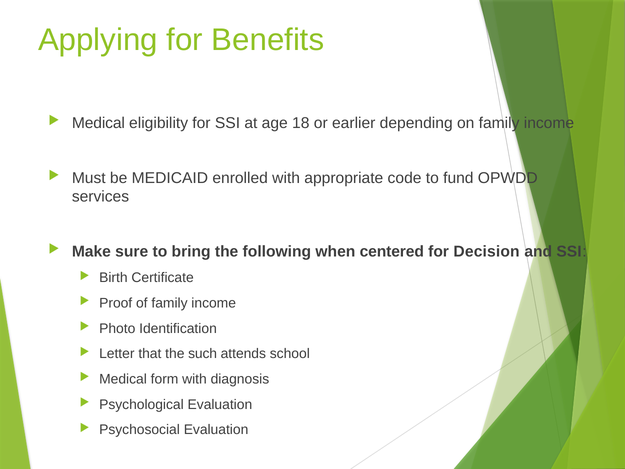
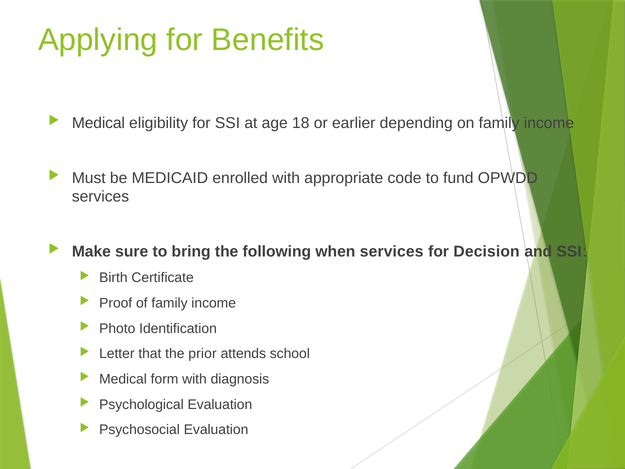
when centered: centered -> services (392, 251)
such: such -> prior (202, 354)
